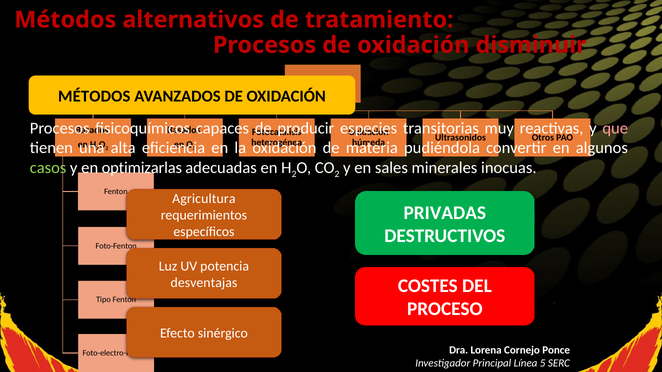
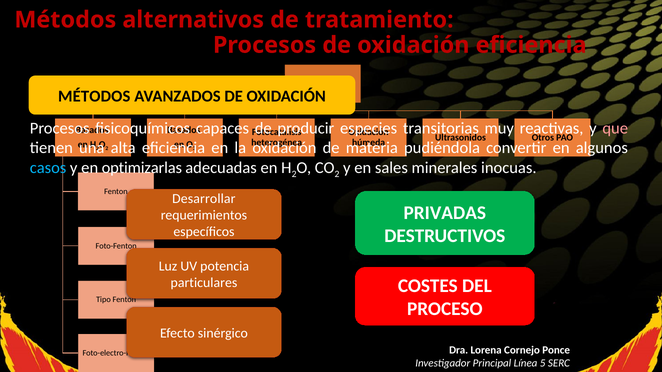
oxidación disminuir: disminuir -> eficiencia (531, 45)
casos colour: light green -> light blue (48, 168)
Agricultura: Agricultura -> Desarrollar (204, 199)
desventajas: desventajas -> particulares (204, 283)
